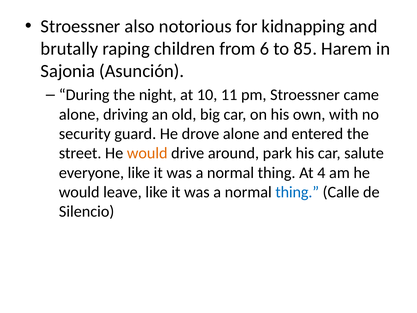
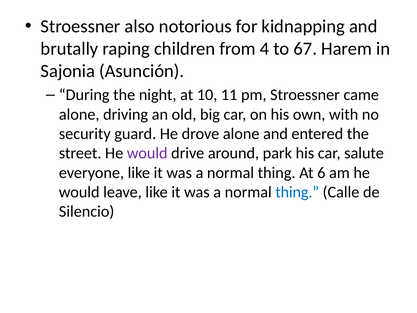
6: 6 -> 4 (265, 49)
85: 85 -> 67 (305, 49)
would colour: orange -> purple (147, 153)
4: 4 -> 6 (321, 173)
